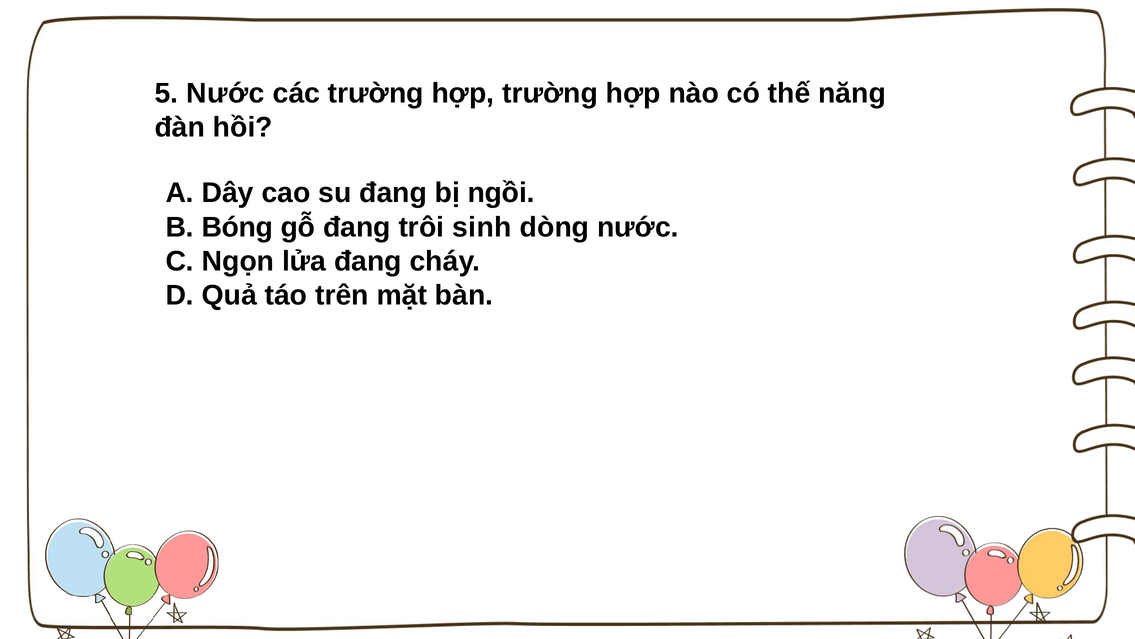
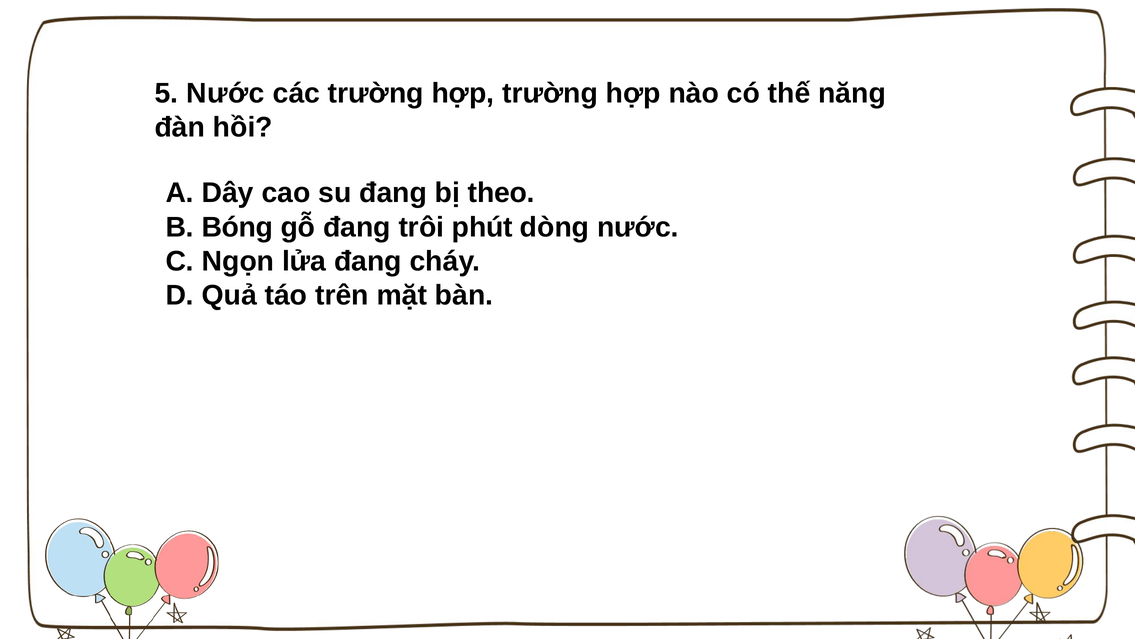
ngồi: ngồi -> theo (501, 193)
sinh: sinh -> phút (482, 227)
